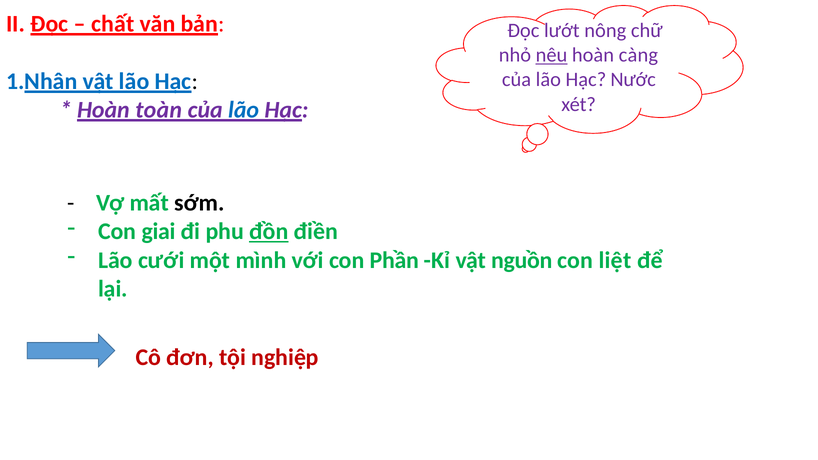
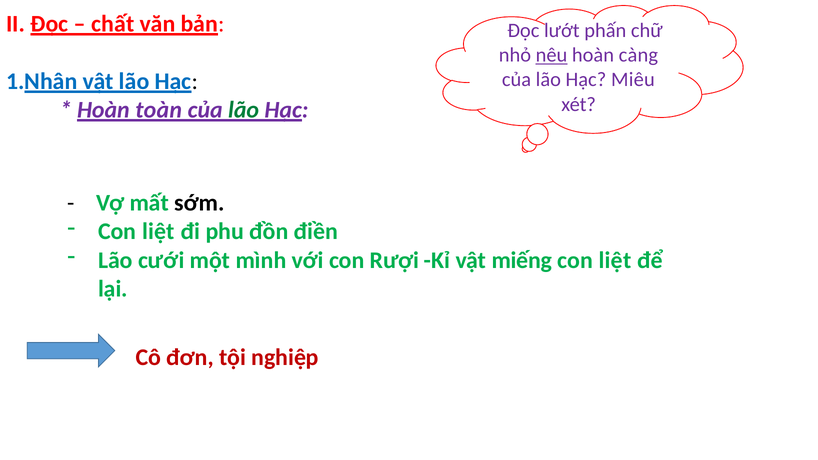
nông: nông -> phấn (605, 31)
Nước: Nước -> Miêu (633, 80)
lão colour: blue -> green (244, 110)
giai: giai -> liệt (158, 232)
đồn underline: present -> none (269, 232)
Phần: Phần -> Rượi (394, 260)
nguồn: nguồn -> miếng (522, 260)
